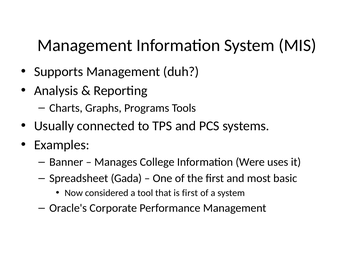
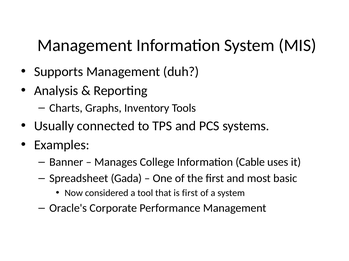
Programs: Programs -> Inventory (147, 108)
Were: Were -> Cable (250, 163)
